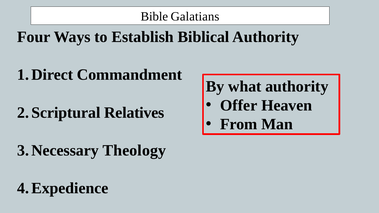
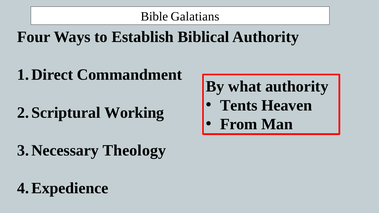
Offer: Offer -> Tents (239, 105)
Relatives: Relatives -> Working (134, 113)
